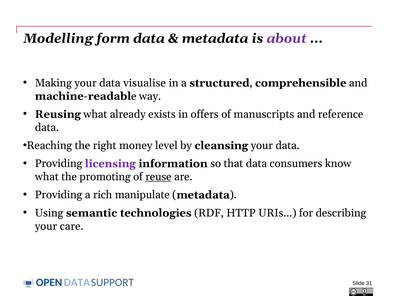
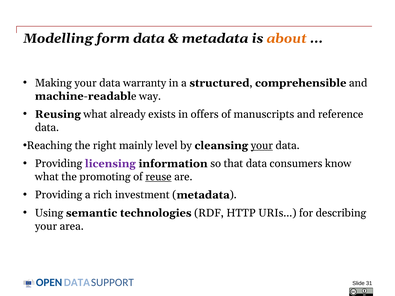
about colour: purple -> orange (287, 38)
visualise: visualise -> warranty (145, 83)
money: money -> mainly (136, 146)
your underline: none -> present (262, 146)
manipulate: manipulate -> investment (142, 195)
care: care -> area (72, 226)
